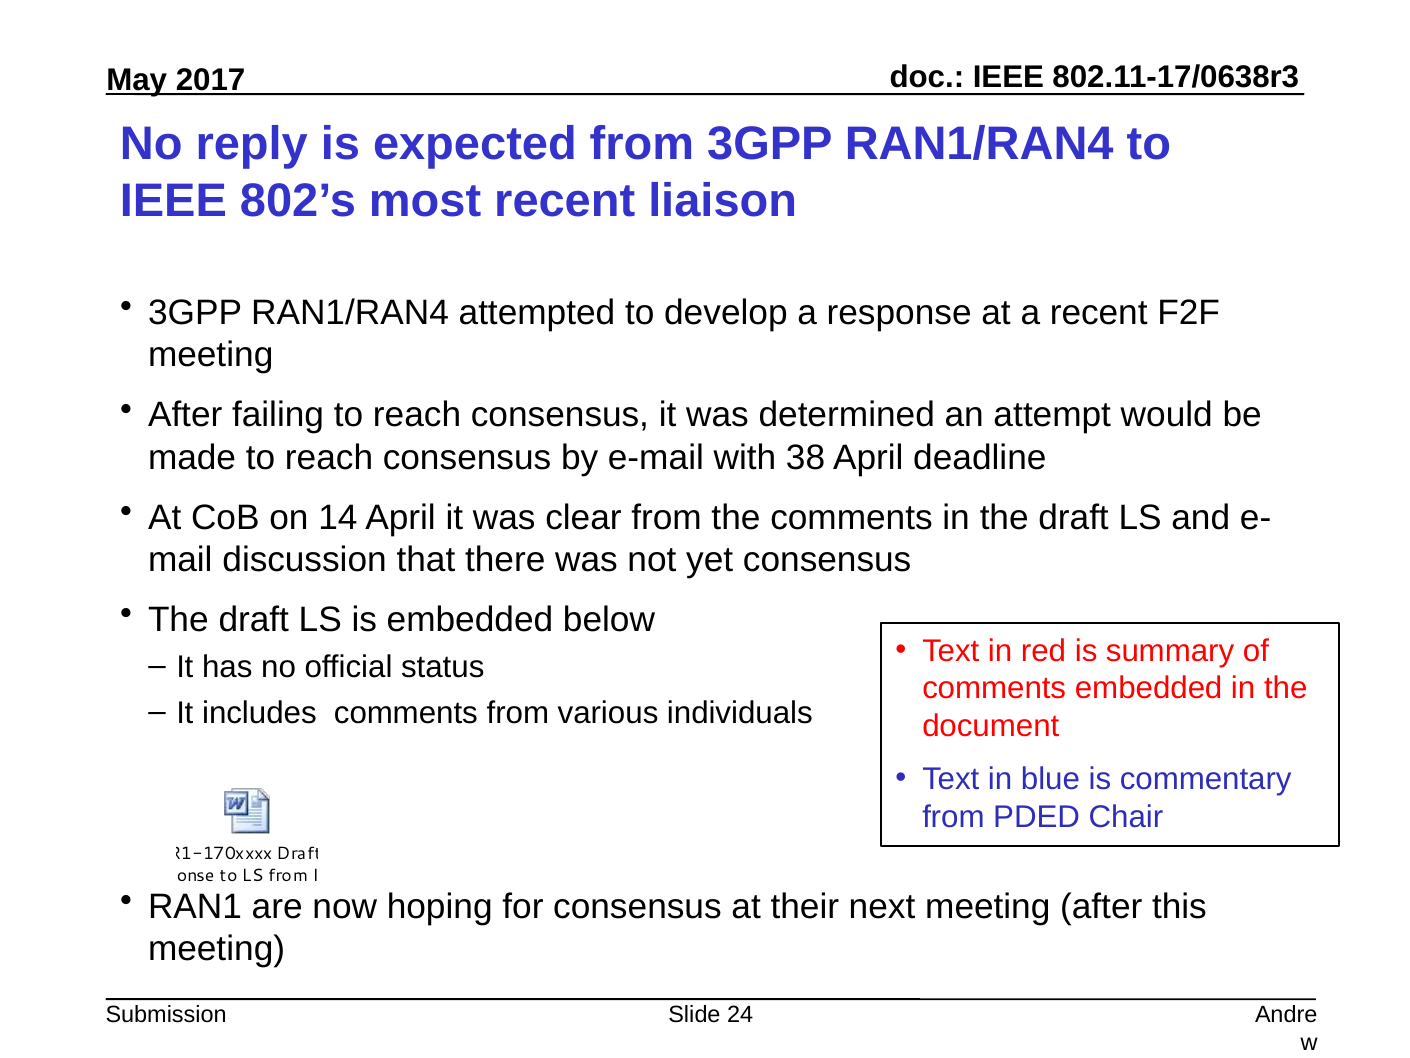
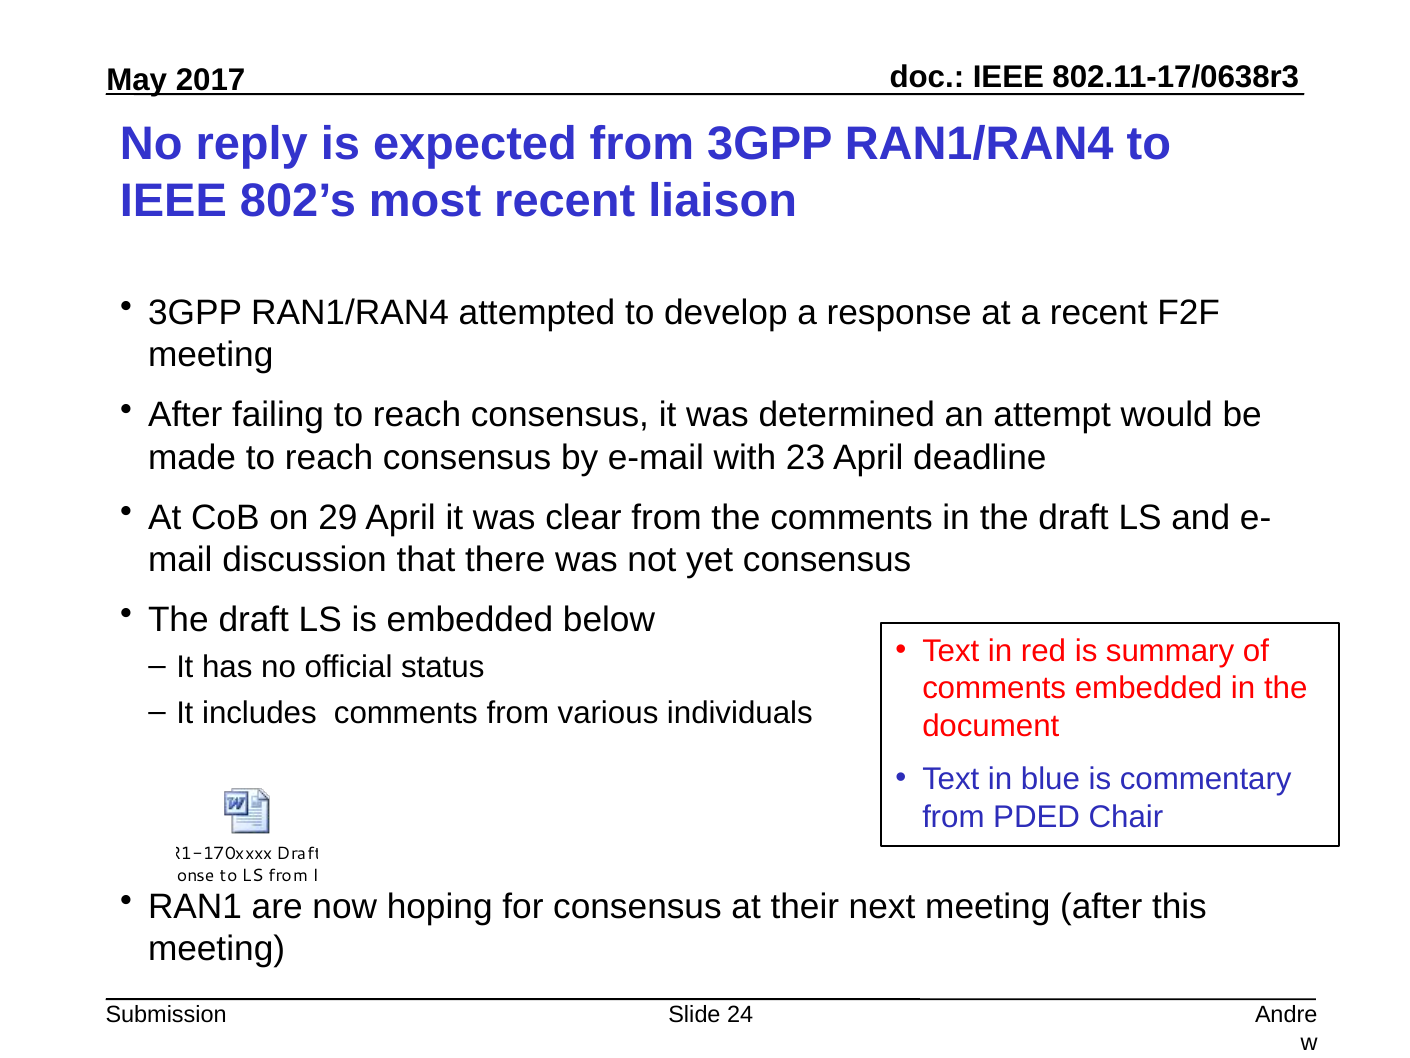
38: 38 -> 23 (806, 457)
14: 14 -> 29 (338, 517)
